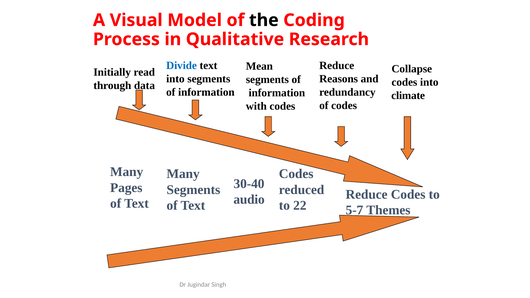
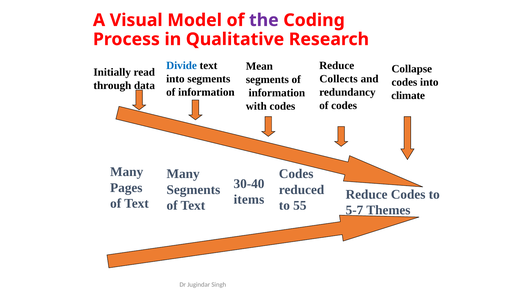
the colour: black -> purple (264, 20)
Reasons: Reasons -> Collects (339, 79)
audio: audio -> items (249, 200)
22: 22 -> 55 (300, 206)
